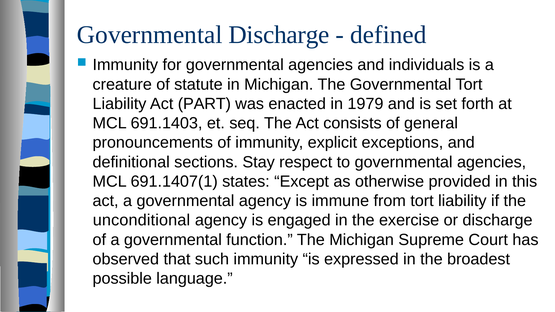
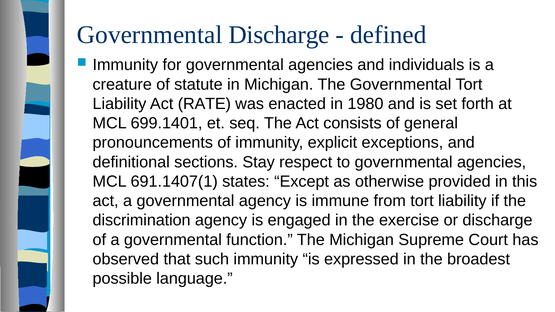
PART: PART -> RATE (204, 104)
1979: 1979 -> 1980 (365, 104)
691.1403: 691.1403 -> 699.1401 (167, 123)
unconditional: unconditional -> discrimination (142, 221)
